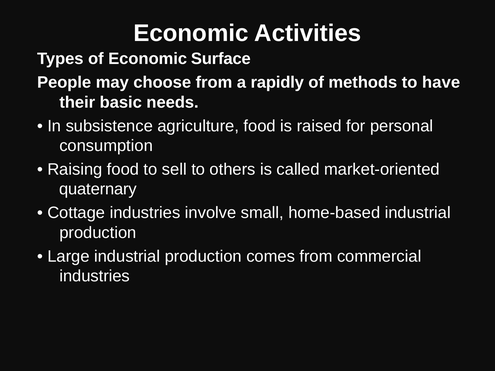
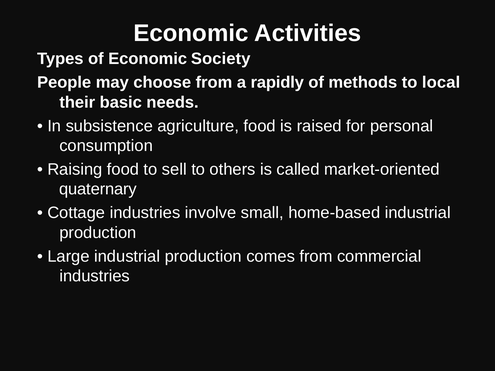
Surface: Surface -> Society (221, 59)
have: have -> local (441, 83)
